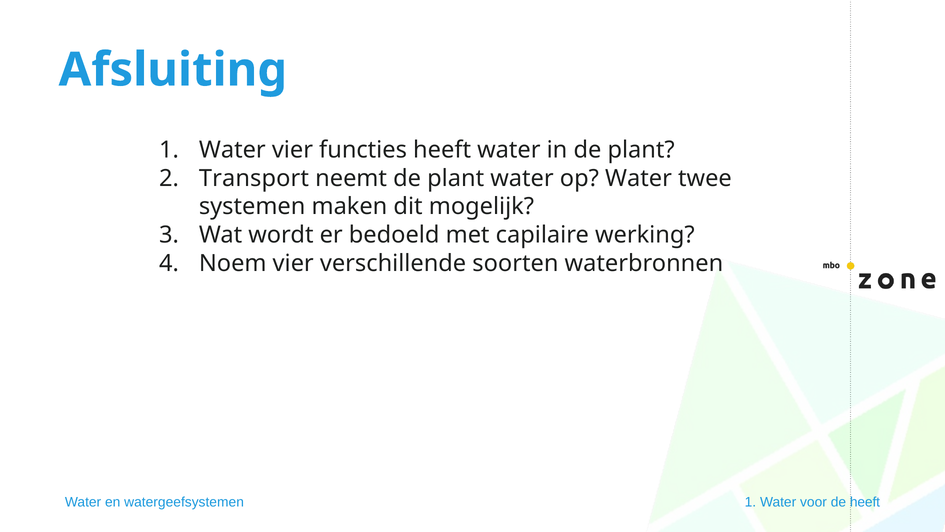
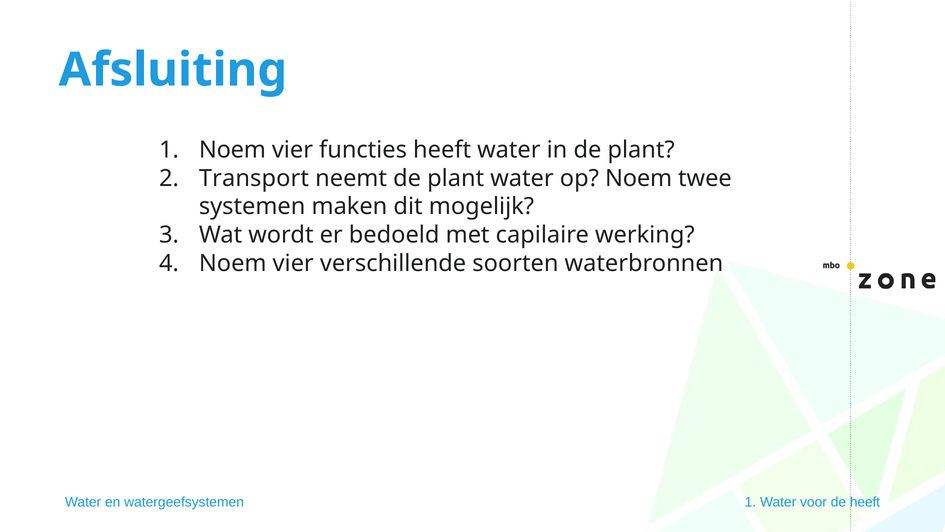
Water: Water -> Noem (232, 150)
op Water: Water -> Noem (639, 178)
